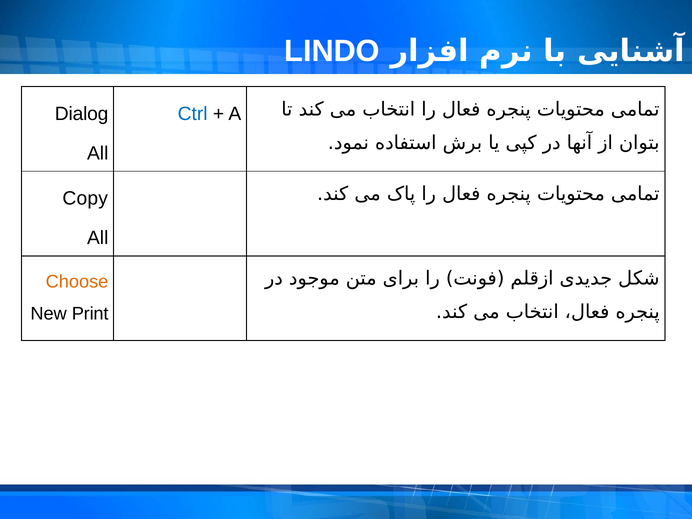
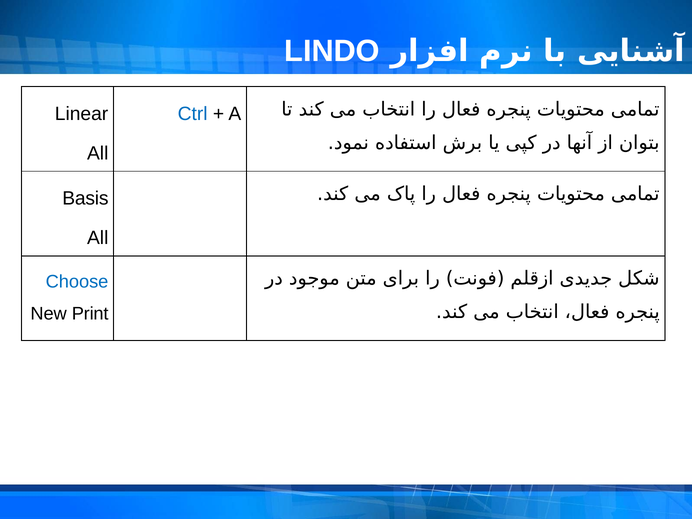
Dialog: Dialog -> Linear (82, 114)
Copy: Copy -> Basis (85, 199)
Choose colour: orange -> blue (77, 282)
